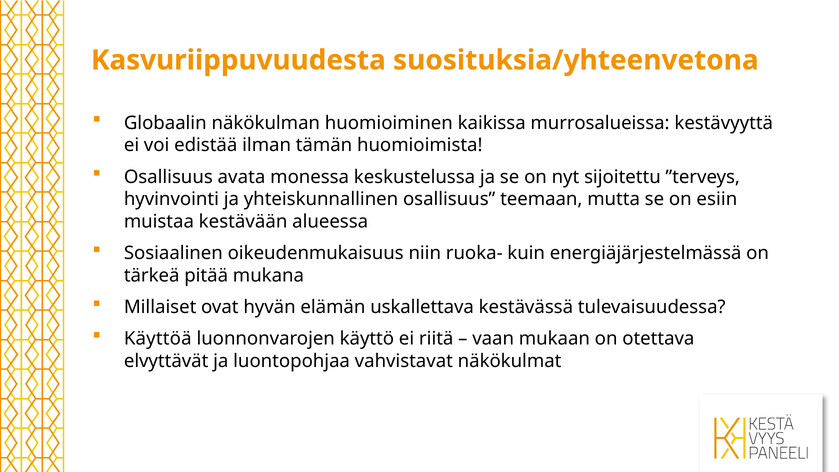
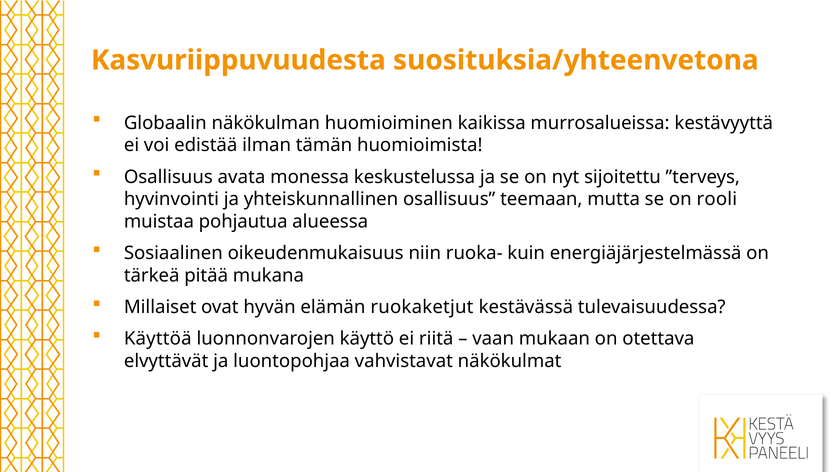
esiin: esiin -> rooli (717, 199)
kestävään: kestävään -> pohjautua (243, 222)
uskallettava: uskallettava -> ruokaketjut (422, 307)
